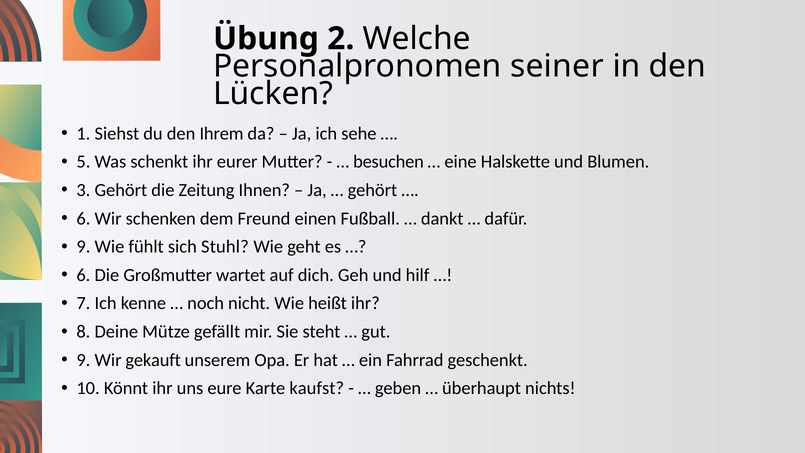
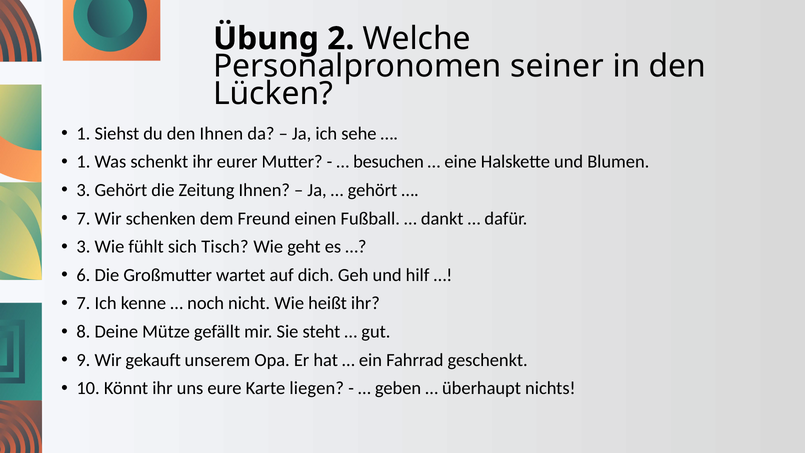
den Ihrem: Ihrem -> Ihnen (221, 133)
5: 5 -> 1 (83, 162)
6: 6 -> 7 (83, 218)
9: 9 -> 3 (83, 247)
Stuhl: Stuhl -> Tisch (225, 247)
kaufst: kaufst -> liegen (317, 388)
